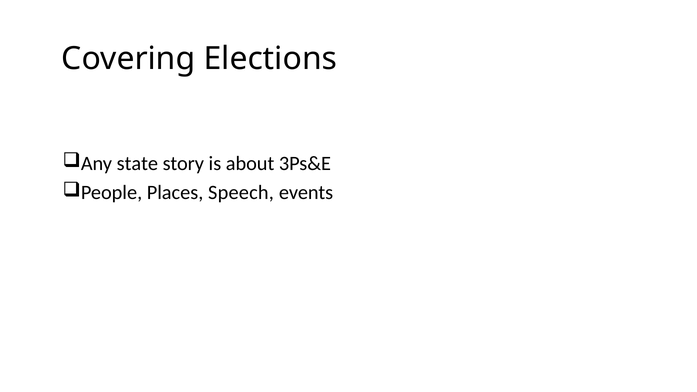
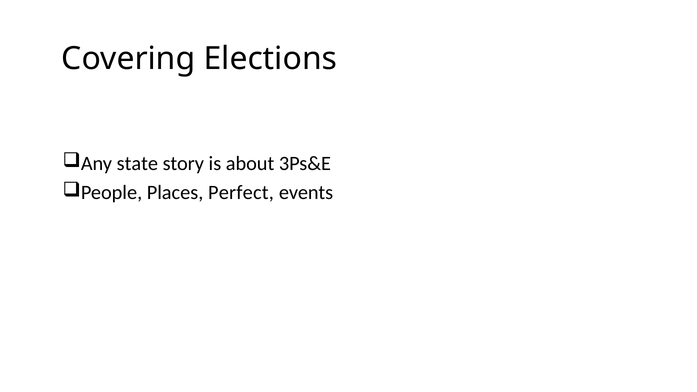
Speech: Speech -> Perfect (241, 193)
